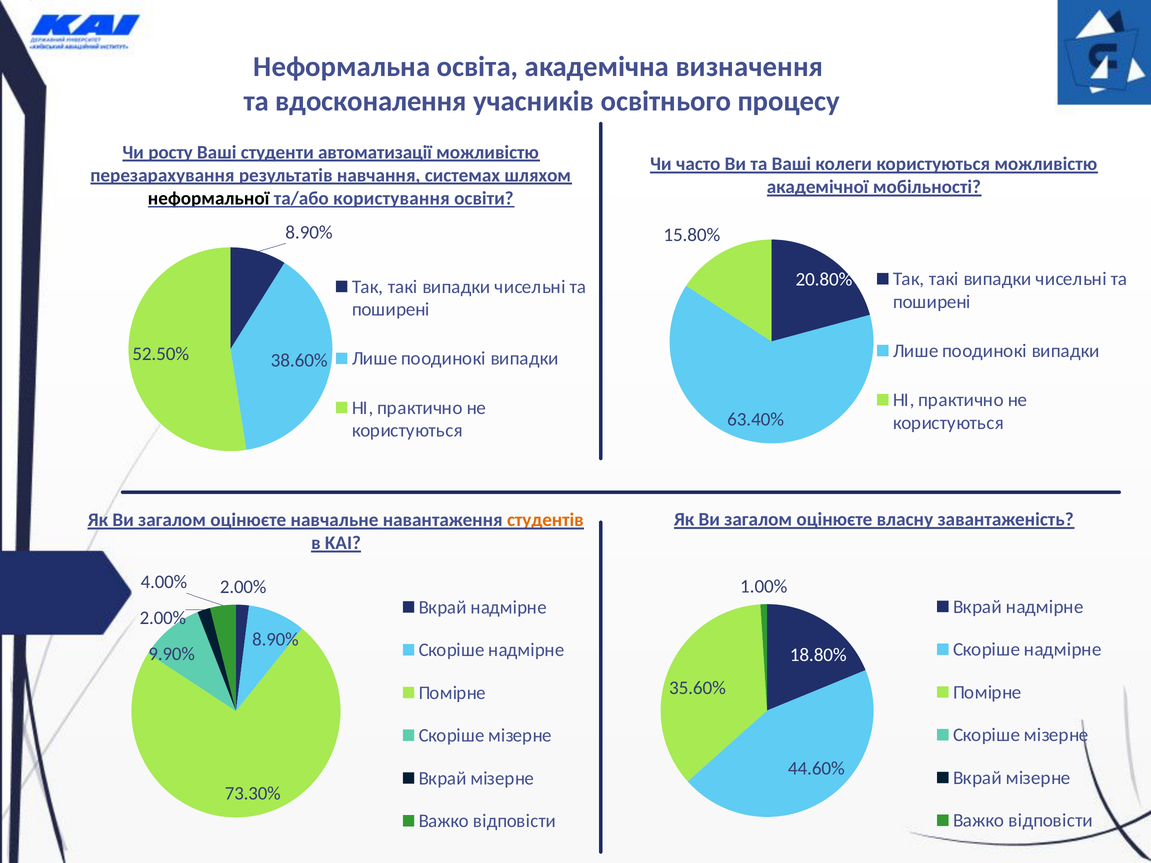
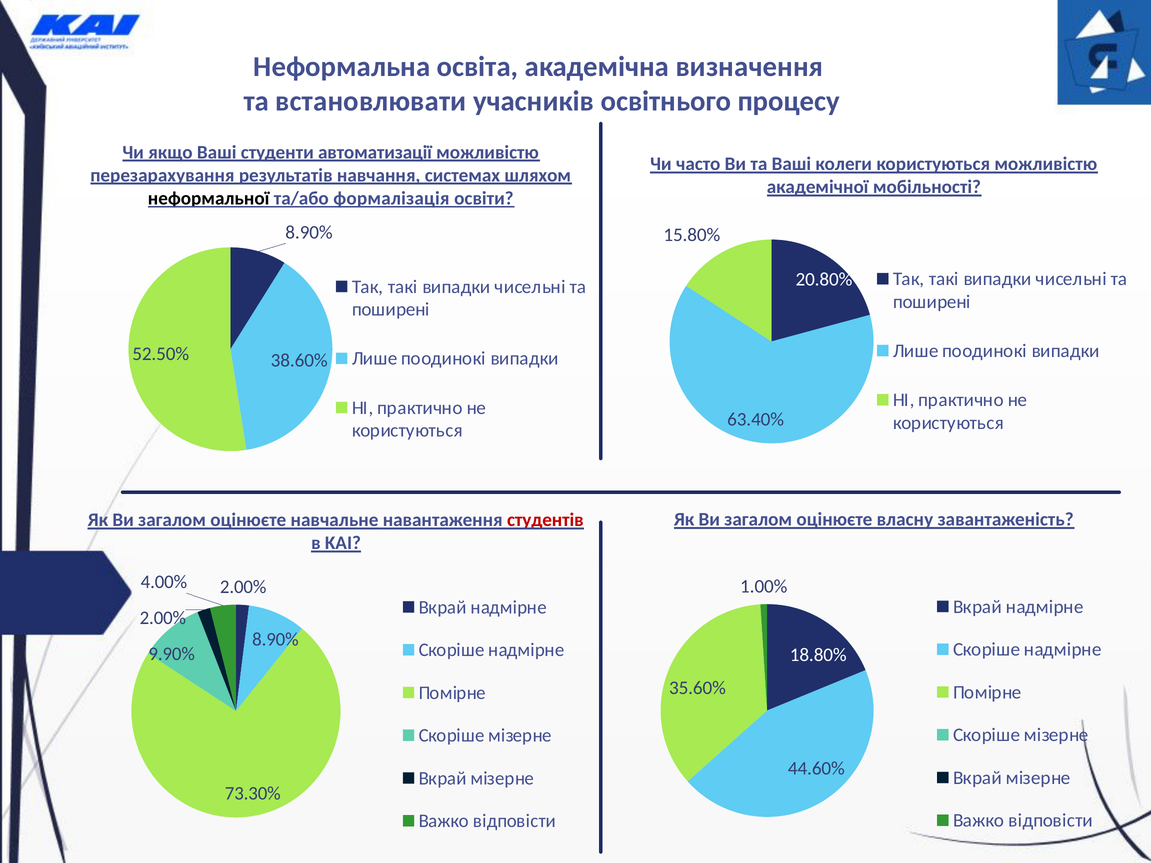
вдосконалення: вдосконалення -> встановлювати (371, 102)
росту: росту -> якщо (170, 152)
користування: користування -> формалізація (391, 198)
студентів colour: orange -> red (545, 520)
